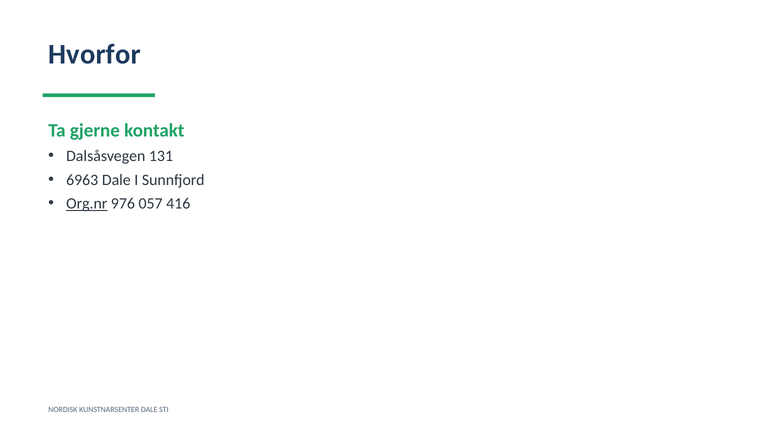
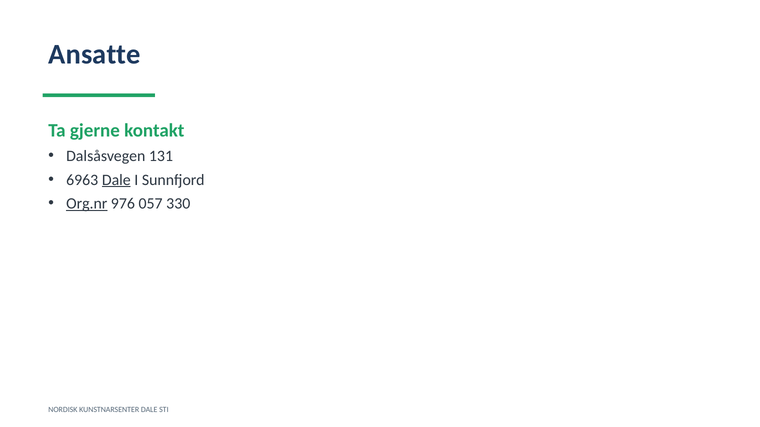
Hvorfor: Hvorfor -> Ansatte (95, 54)
Dale underline: none -> present (116, 180)
416: 416 -> 330 (178, 204)
